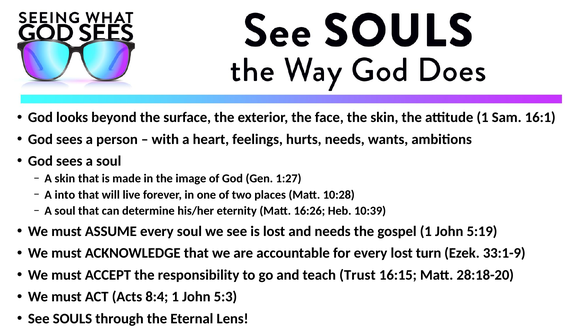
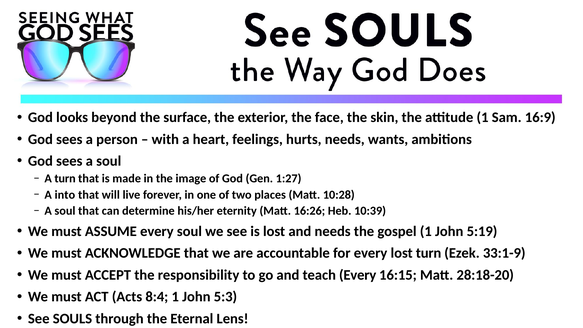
16:1: 16:1 -> 16:9 (540, 117)
A skin: skin -> turn (65, 179)
teach Trust: Trust -> Every (358, 275)
